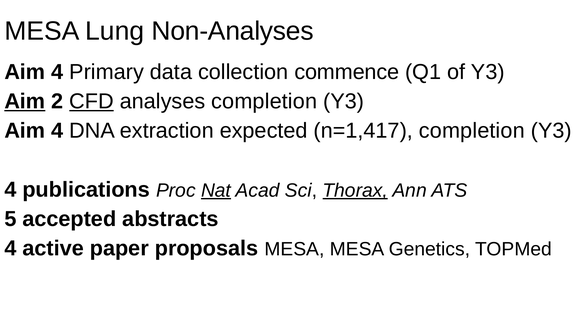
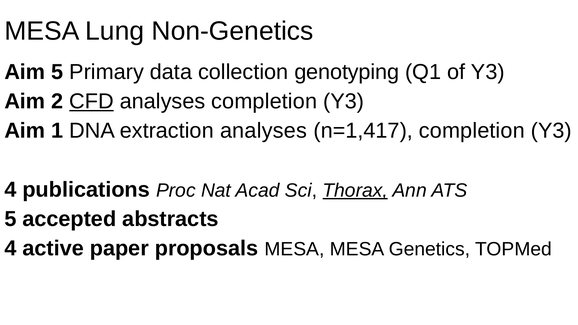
Non-Analyses: Non-Analyses -> Non-Genetics (233, 31)
4: 4 -> 5 (57, 72)
commence: commence -> genotyping (347, 72)
Aim underline: present -> none (25, 101)
4: 4 -> 1 (57, 131)
extraction expected: expected -> analyses (264, 131)
Nat underline: present -> none (216, 190)
